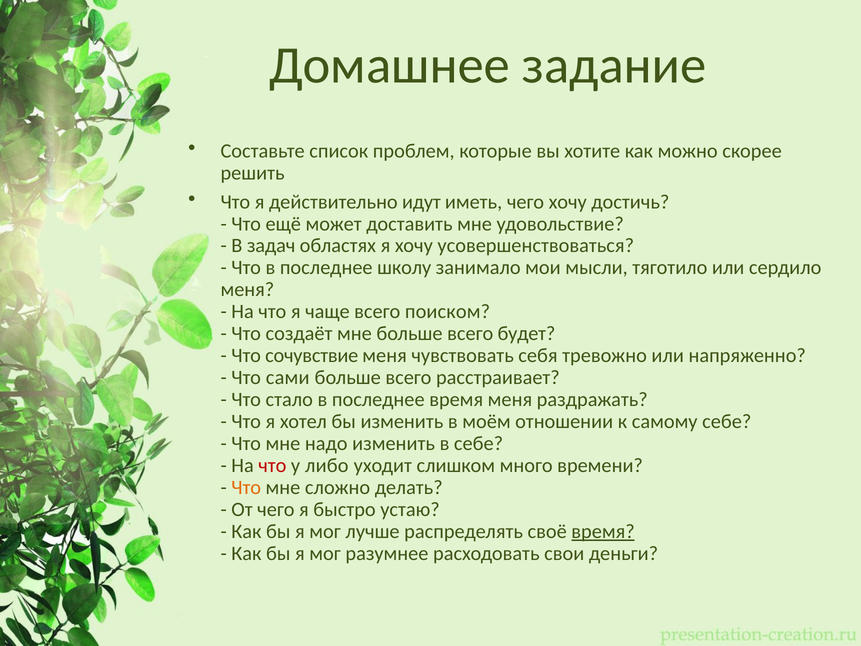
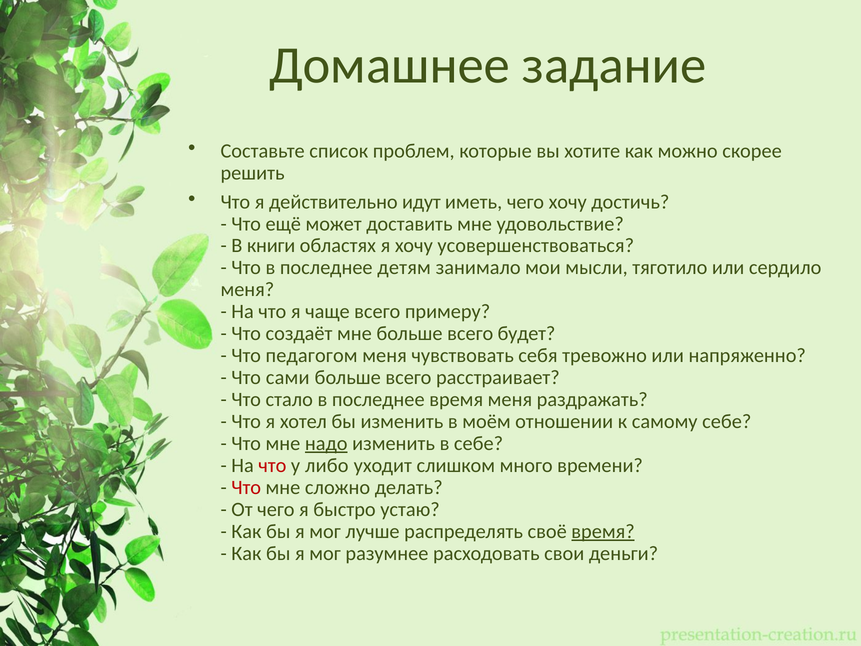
задач: задач -> книги (271, 246)
школу: школу -> детям (404, 268)
поиском: поиском -> примеру (448, 312)
сочувствие: сочувствие -> педагогом (312, 356)
надо underline: none -> present (326, 443)
Что colour: orange -> red (246, 487)
